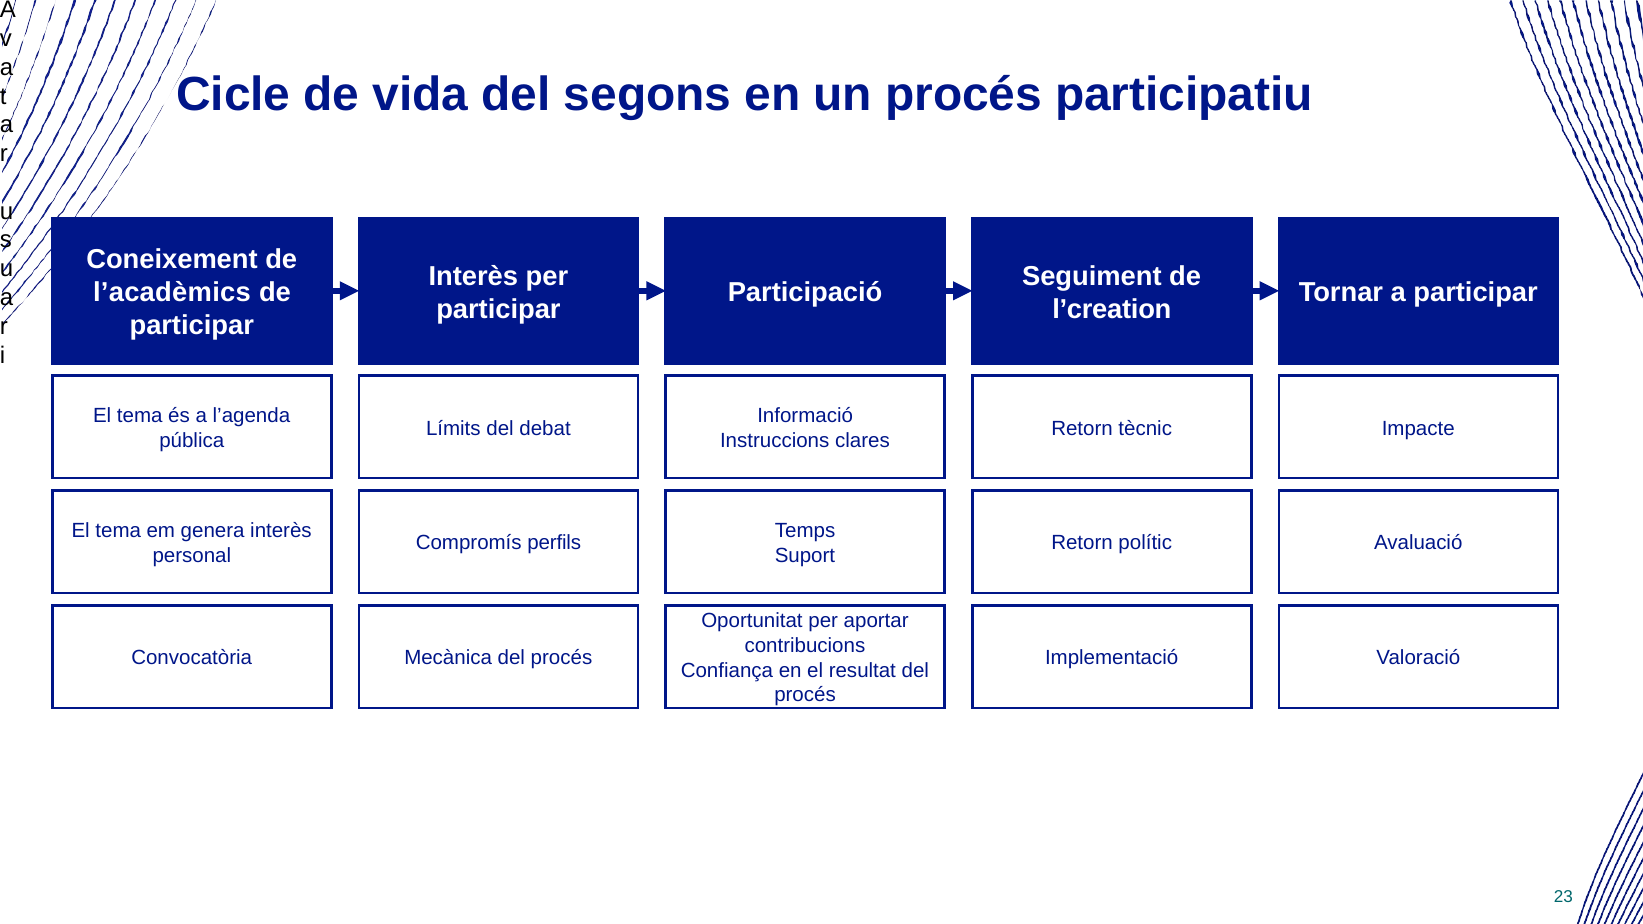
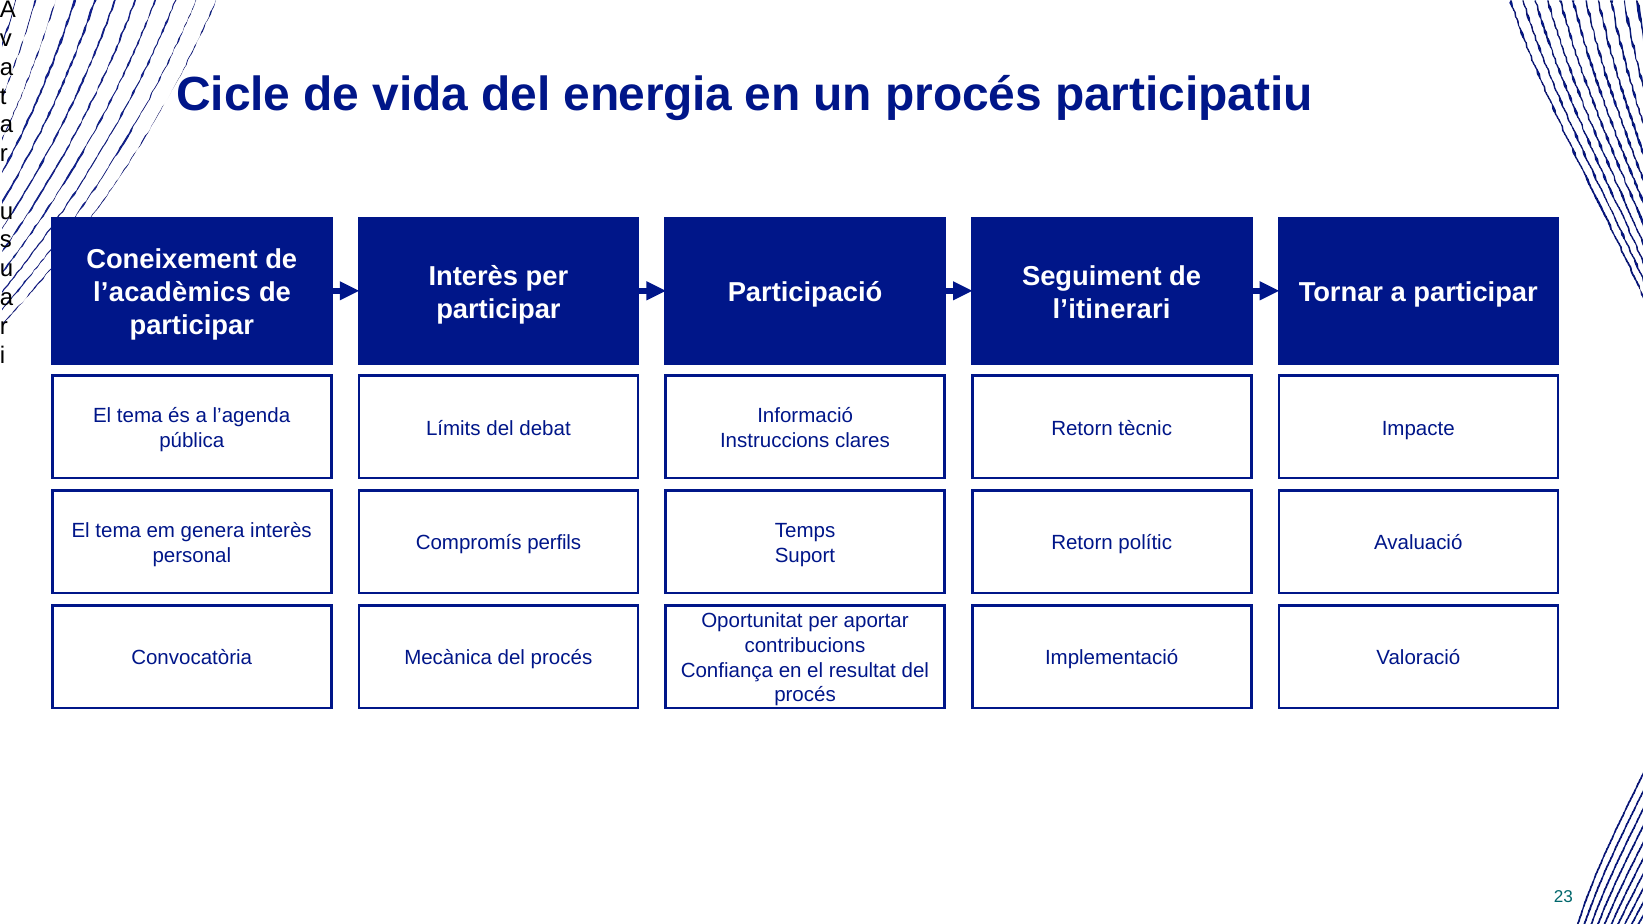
segons: segons -> energia (648, 94)
l’creation: l’creation -> l’itinerari (1112, 309)
